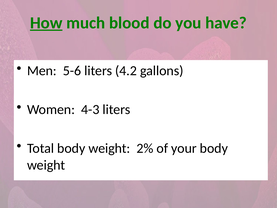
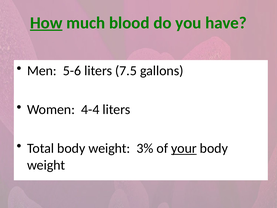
4.2: 4.2 -> 7.5 (126, 71)
4-3: 4-3 -> 4-4 (90, 109)
2%: 2% -> 3% (145, 148)
your underline: none -> present (184, 148)
